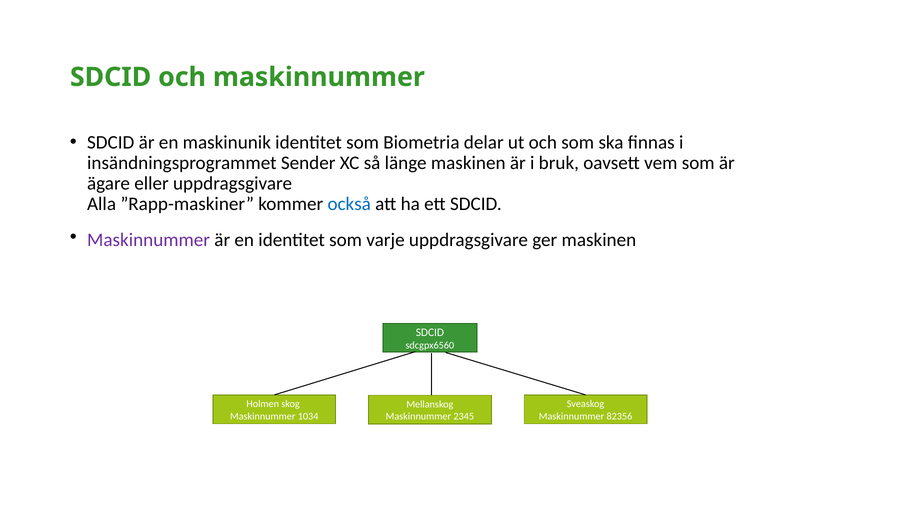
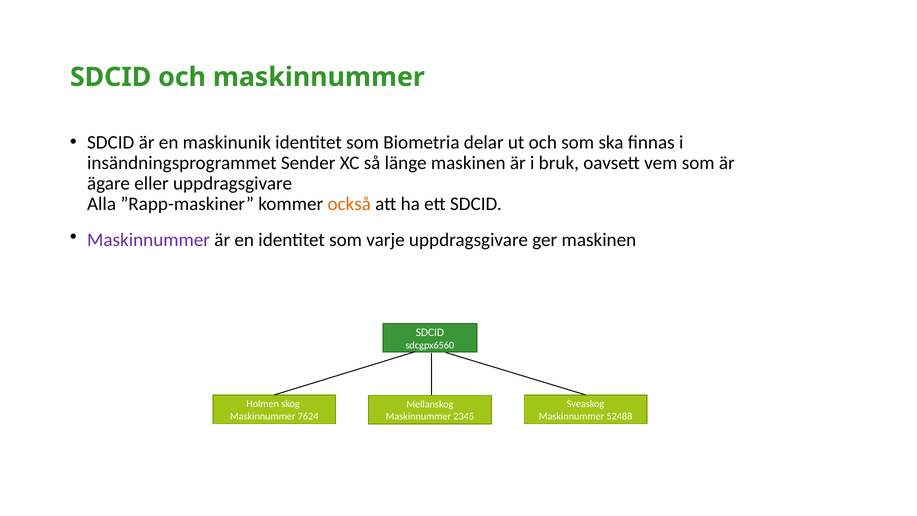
också colour: blue -> orange (349, 204)
1034: 1034 -> 7624 (308, 416)
82356: 82356 -> 52488 (619, 416)
